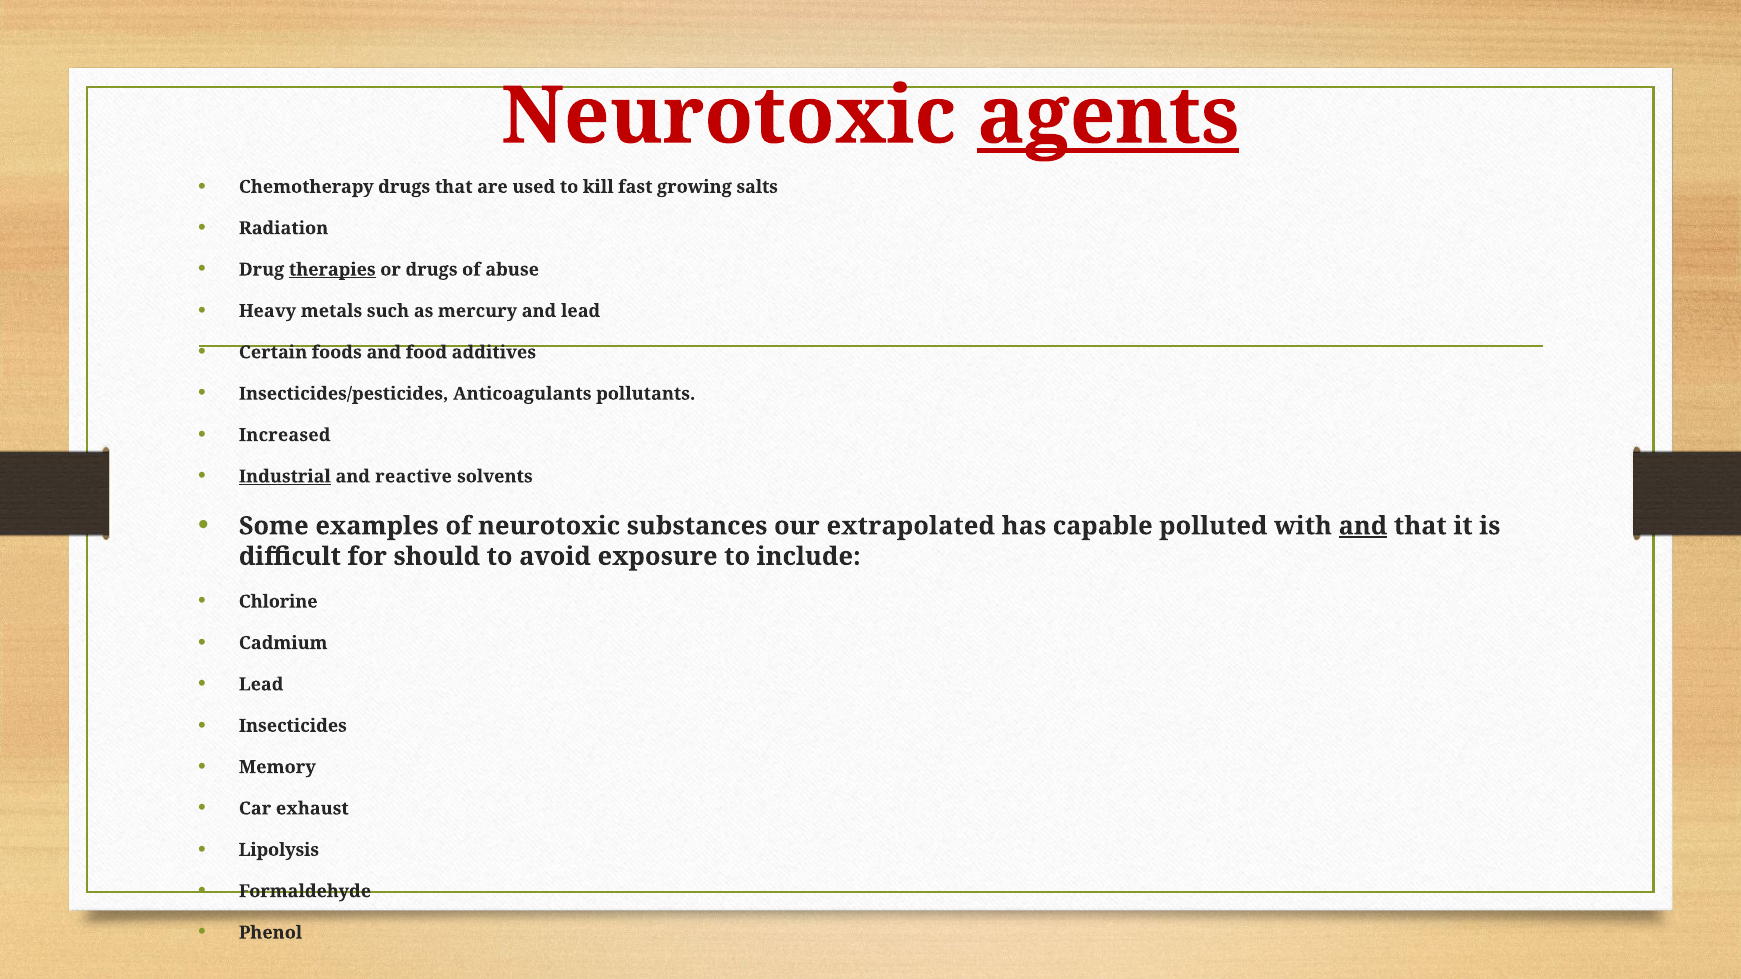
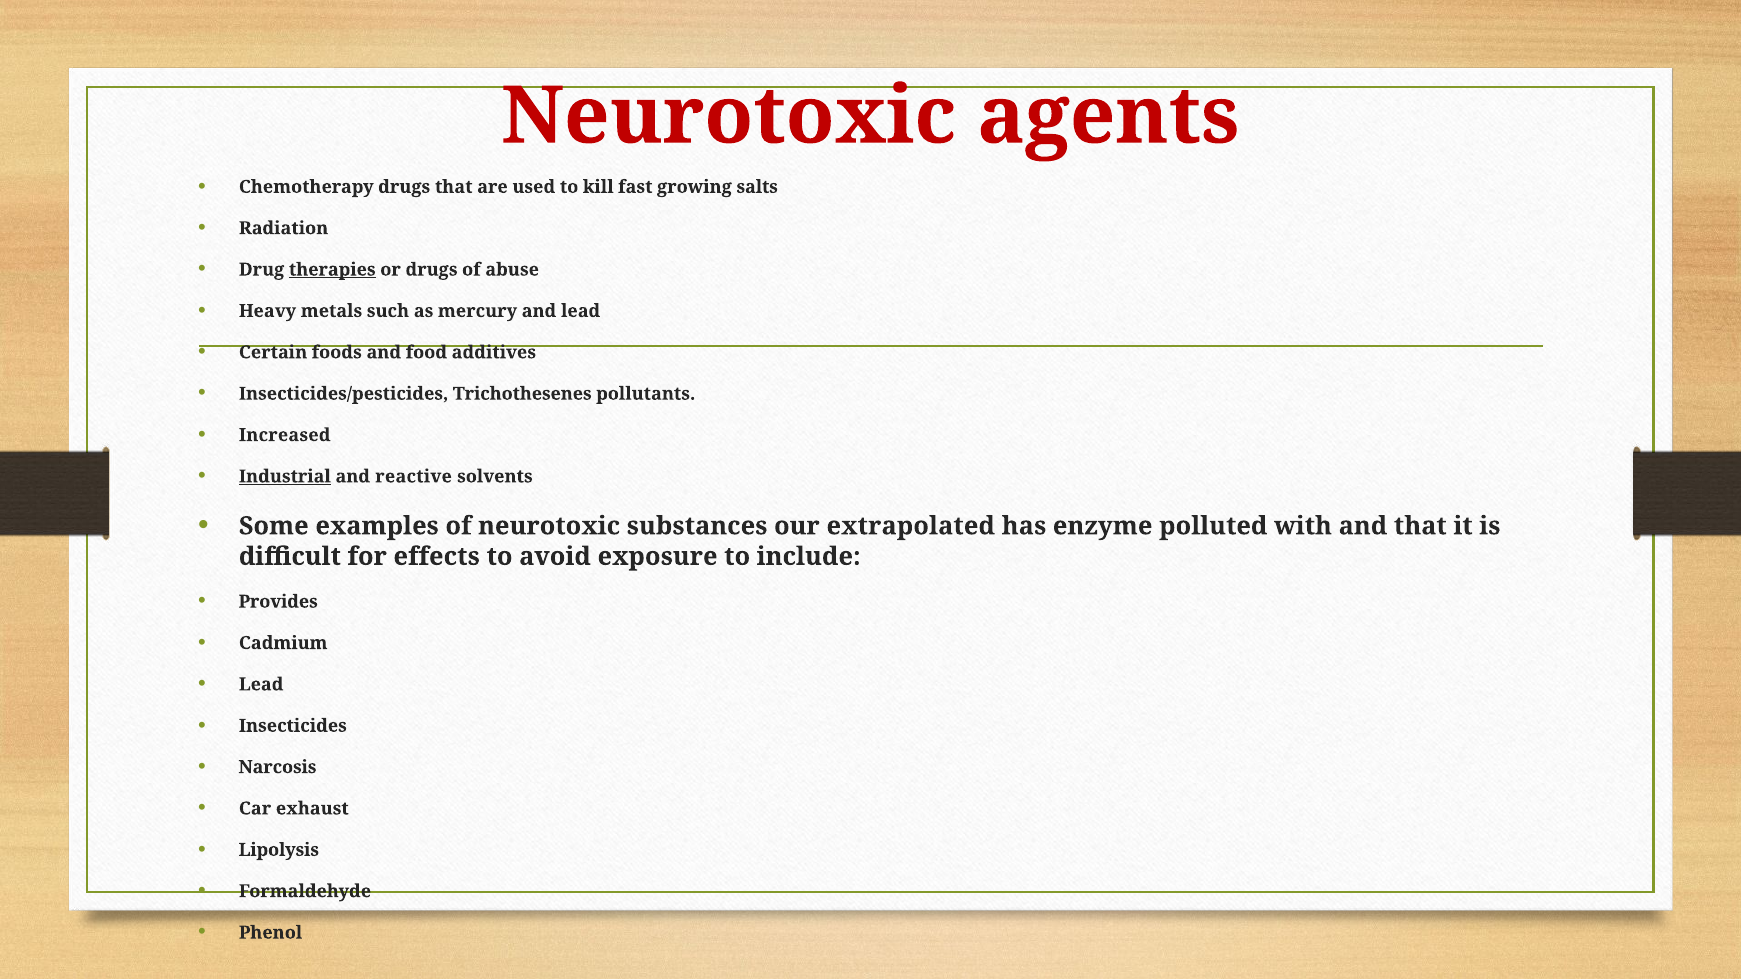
agents underline: present -> none (1108, 116)
Anticoagulants: Anticoagulants -> Trichothesenes (522, 394)
capable: capable -> enzyme (1103, 526)
and underline: present -> none (1363, 526)
should: should -> effects (437, 557)
Chlorine: Chlorine -> Provides (278, 602)
Memory: Memory -> Narcosis (277, 767)
